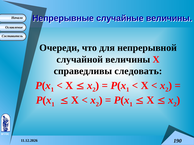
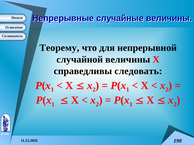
Очереди: Очереди -> Теорему (59, 48)
